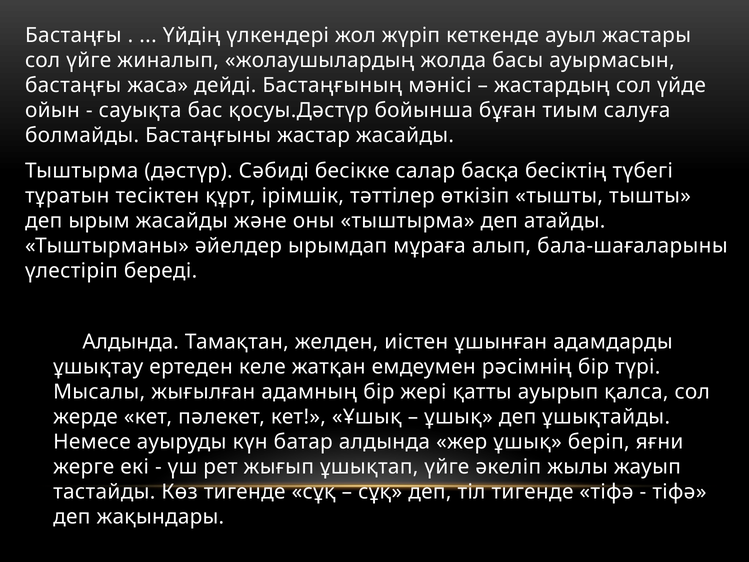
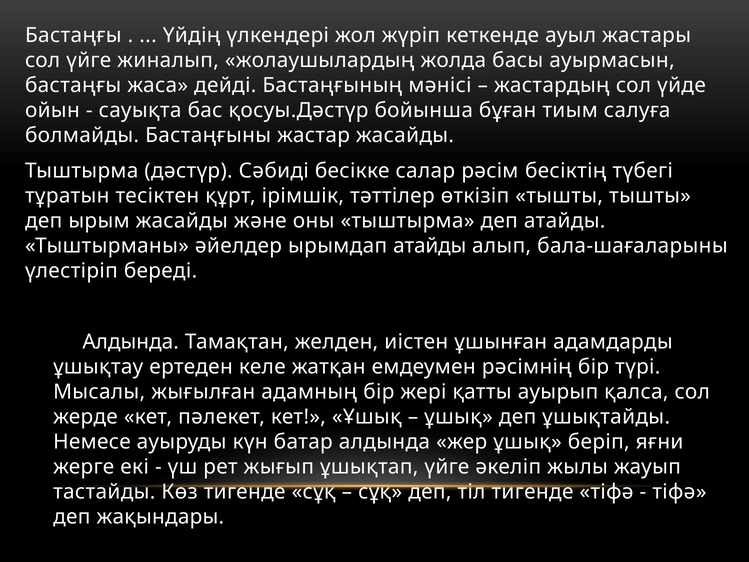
басқа: басқа -> рәсім (490, 171)
ырымдап мұраға: мұраға -> атайды (430, 246)
